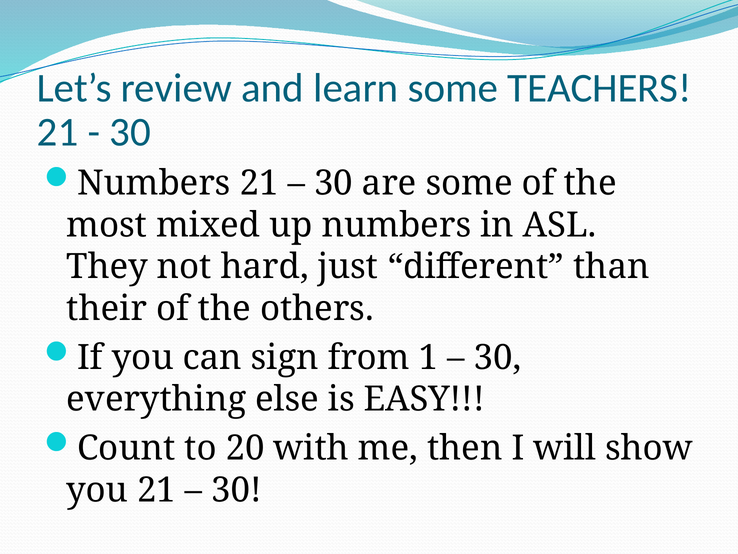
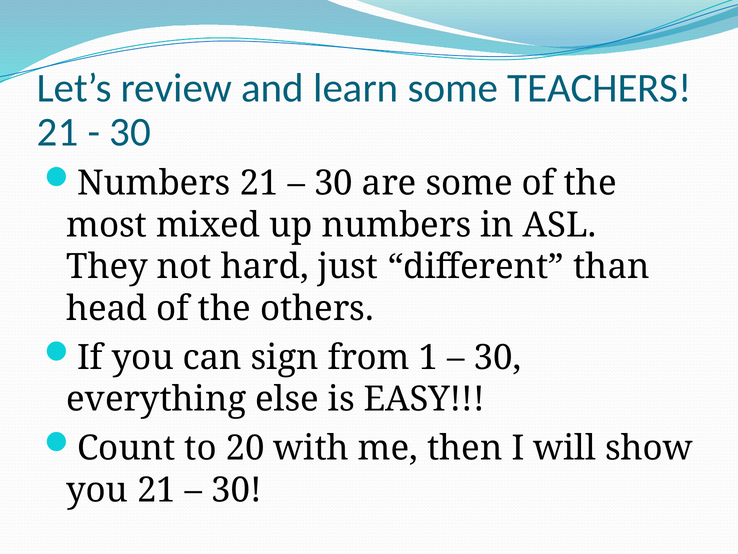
their: their -> head (107, 308)
